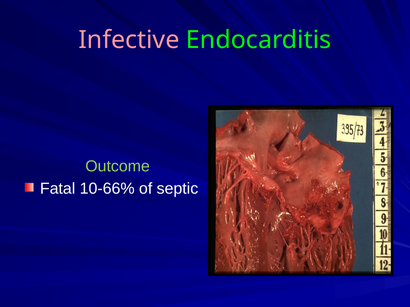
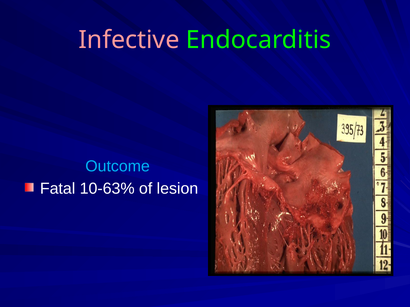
Outcome colour: light green -> light blue (118, 166)
10-66%: 10-66% -> 10-63% (107, 189)
septic: septic -> lesion (177, 189)
